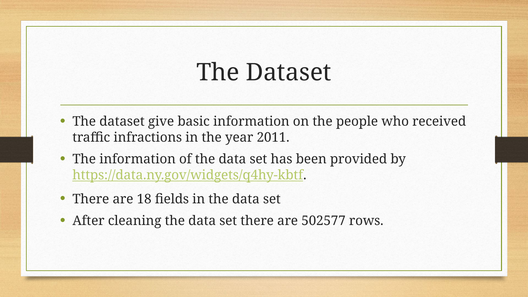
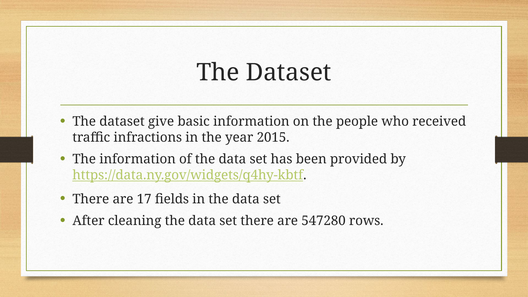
2011: 2011 -> 2015 (273, 137)
18: 18 -> 17 (144, 199)
502577: 502577 -> 547280 (324, 221)
